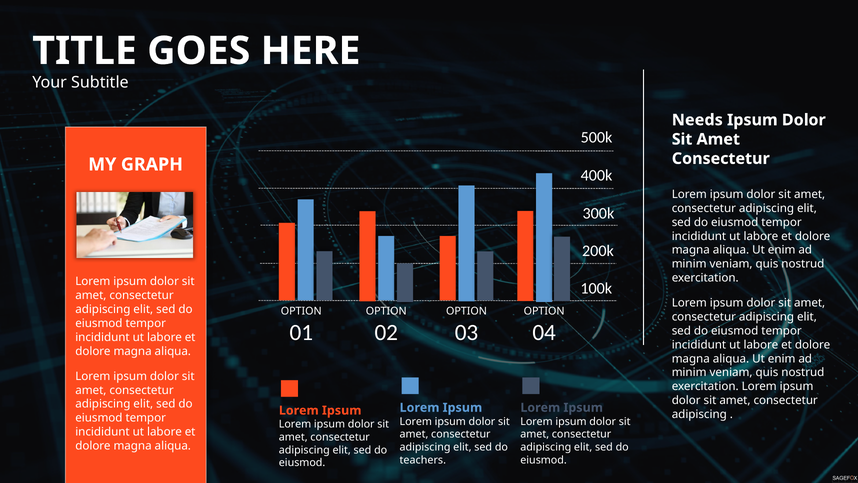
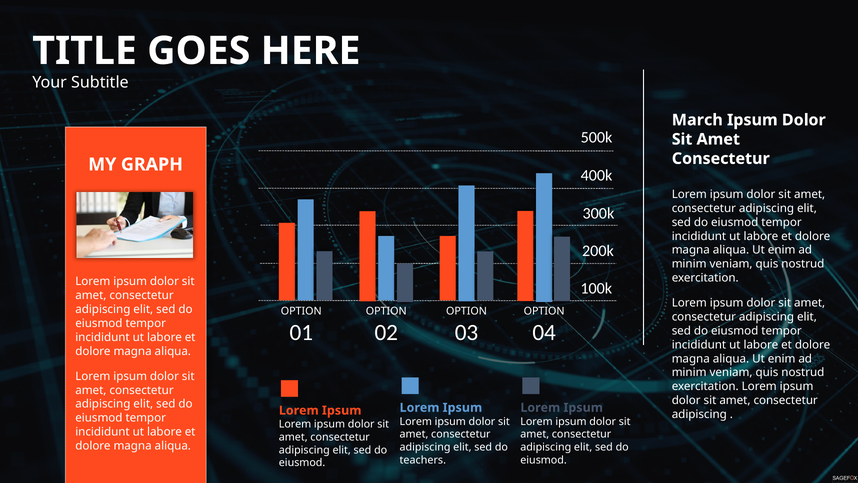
Needs: Needs -> March (697, 120)
